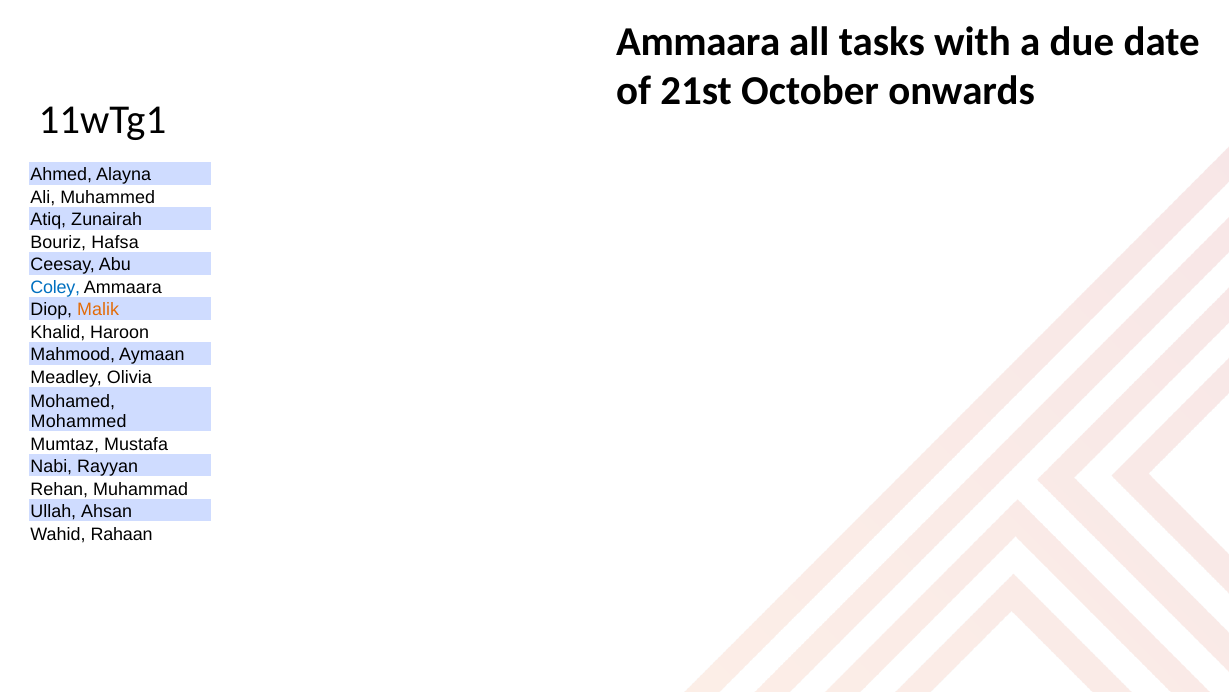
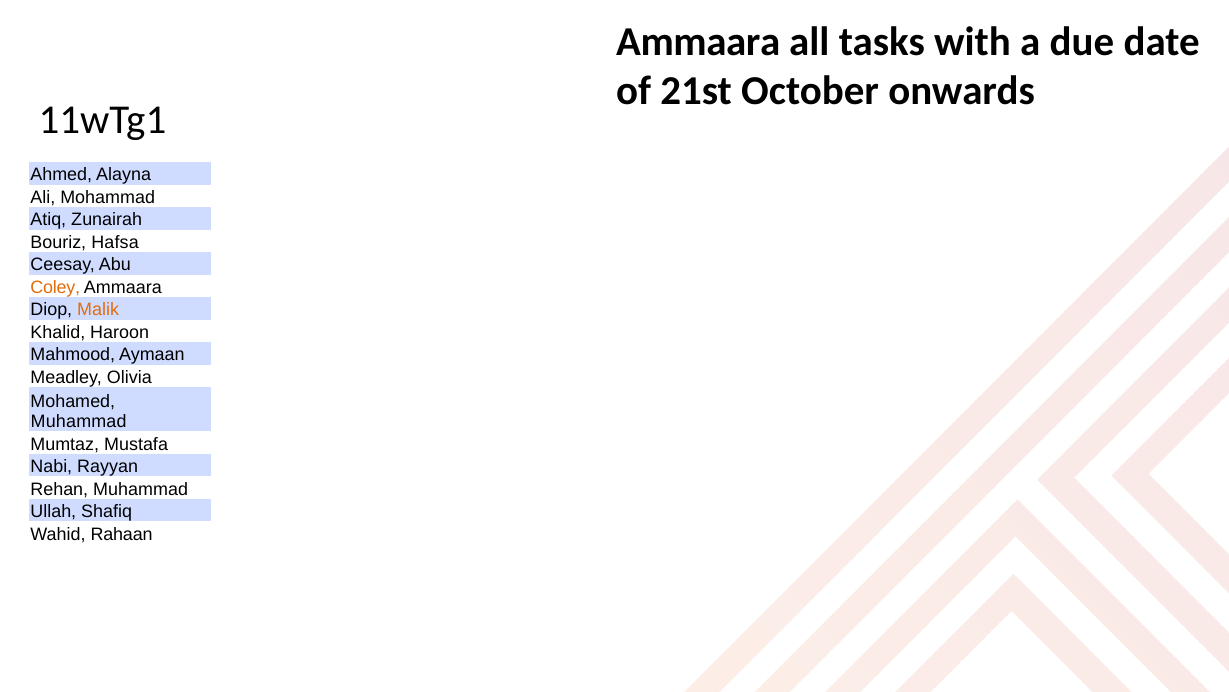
Muhammed: Muhammed -> Mohammad (108, 197)
Coley colour: blue -> orange (55, 287)
Mohammed: Mohammed -> Muhammad (79, 421)
Ahsan: Ahsan -> Shafiq (107, 511)
